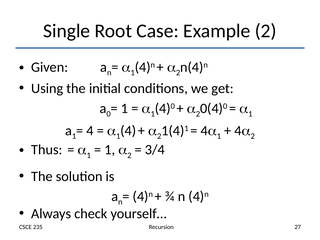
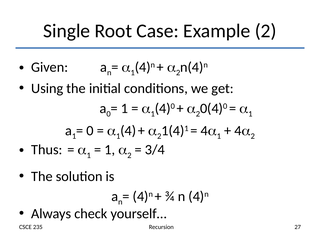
4: 4 -> 0 (90, 131)
